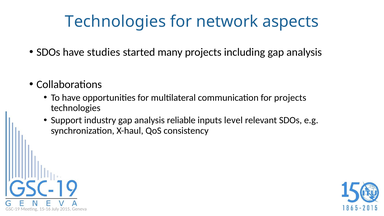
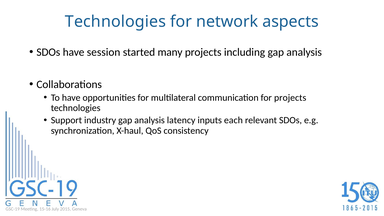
studies: studies -> session (104, 52)
reliable: reliable -> latency (181, 120)
level: level -> each (233, 120)
